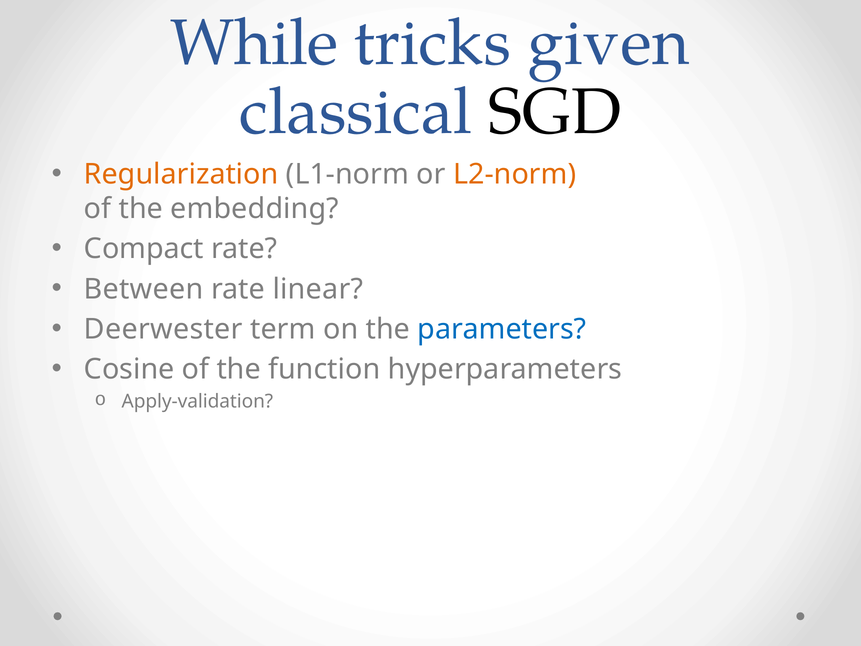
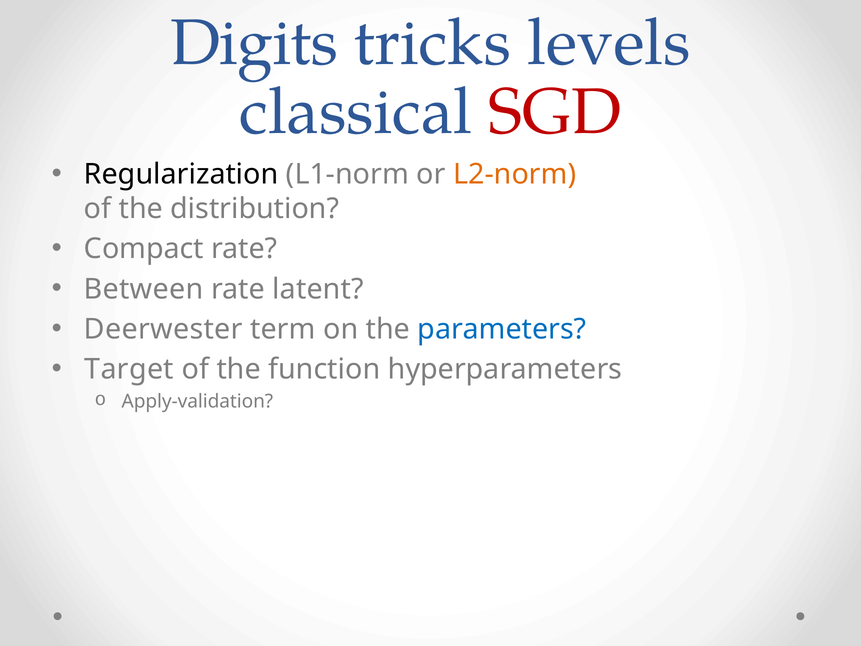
While: While -> Digits (254, 43)
given: given -> levels (609, 43)
SGD colour: black -> red (555, 112)
Regularization colour: orange -> black (181, 174)
embedding: embedding -> distribution (255, 209)
linear: linear -> latent (318, 289)
Cosine: Cosine -> Target (129, 369)
